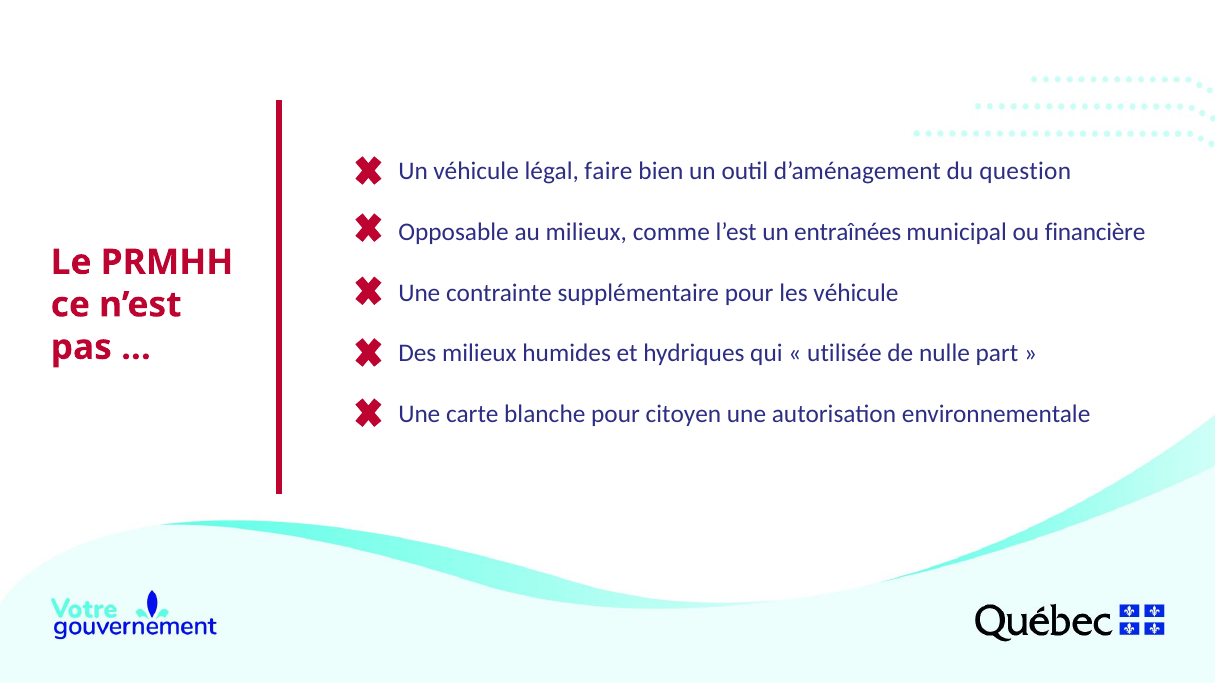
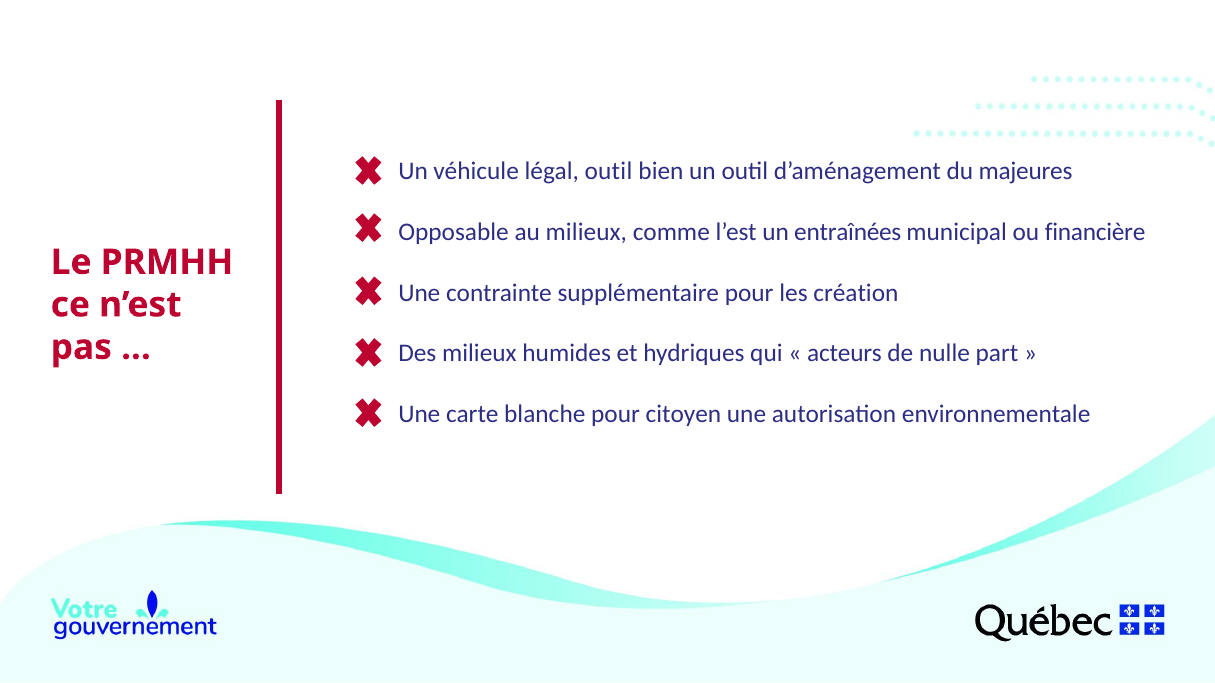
légal faire: faire -> outil (608, 171)
question: question -> majeures (1026, 171)
les véhicule: véhicule -> création (856, 293)
utilisée: utilisée -> acteurs (845, 354)
